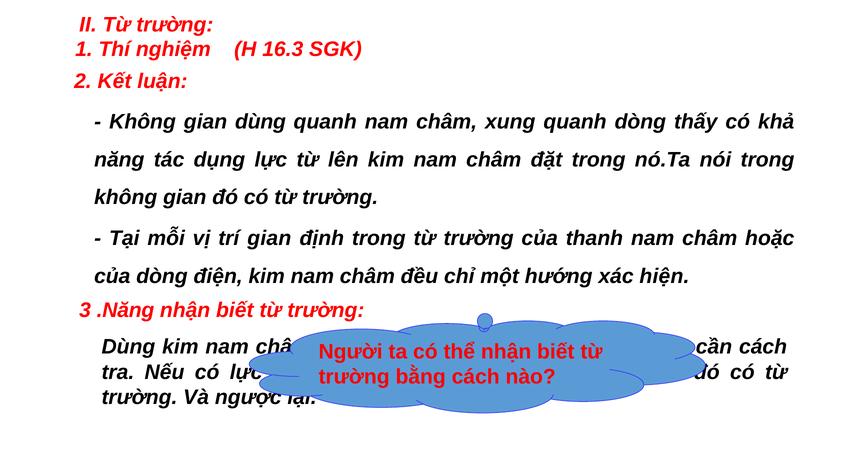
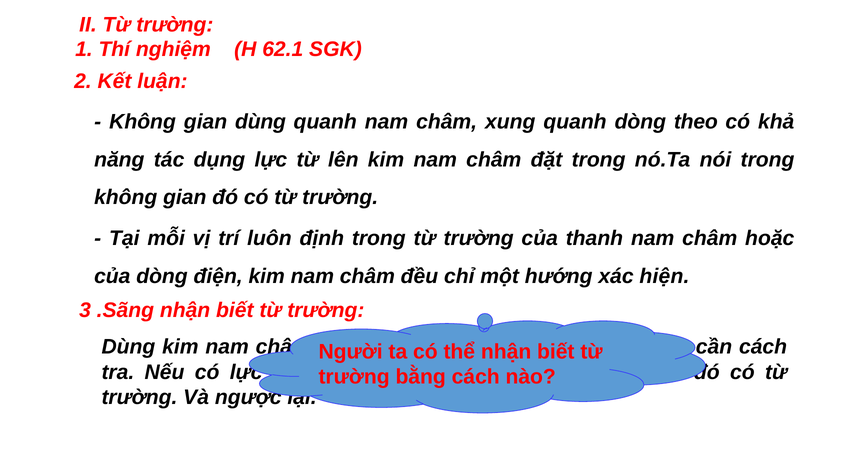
16.3: 16.3 -> 62.1 (283, 50)
thấy: thấy -> theo (696, 122)
trí gian: gian -> luôn (269, 238)
.Năng: .Năng -> .Sãng (125, 310)
